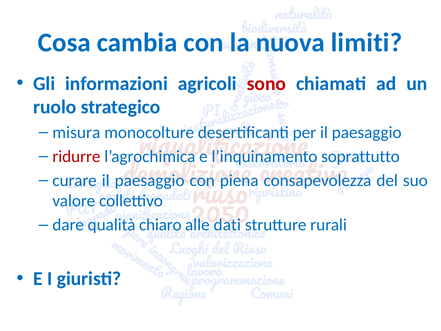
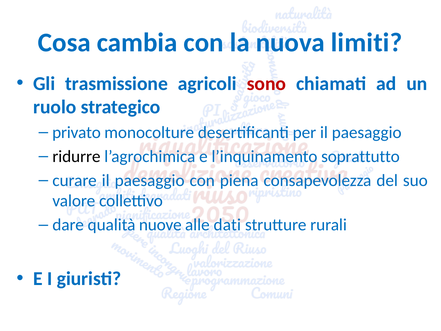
informazioni: informazioni -> trasmissione (116, 83)
misura: misura -> privato (76, 132)
ridurre colour: red -> black (76, 156)
chiaro: chiaro -> nuove (160, 225)
